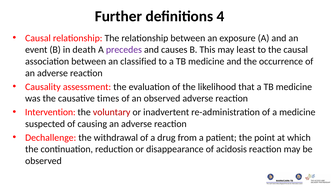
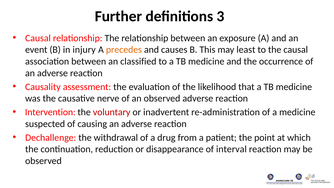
4: 4 -> 3 (221, 16)
death: death -> injury (84, 50)
precedes colour: purple -> orange (124, 50)
times: times -> nerve (108, 98)
acidosis: acidosis -> interval (231, 149)
